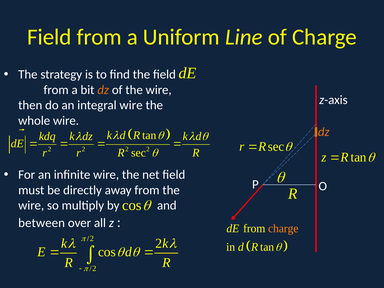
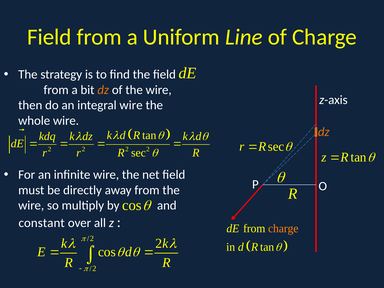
between: between -> constant (42, 223)
